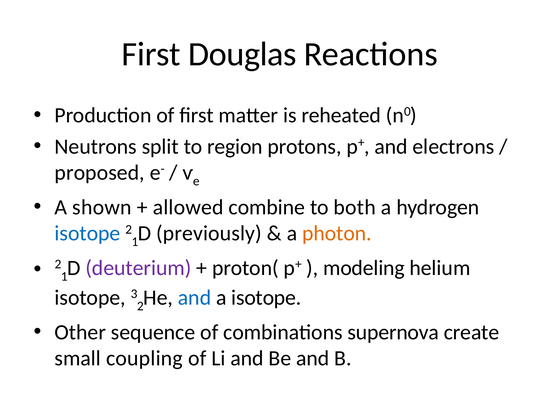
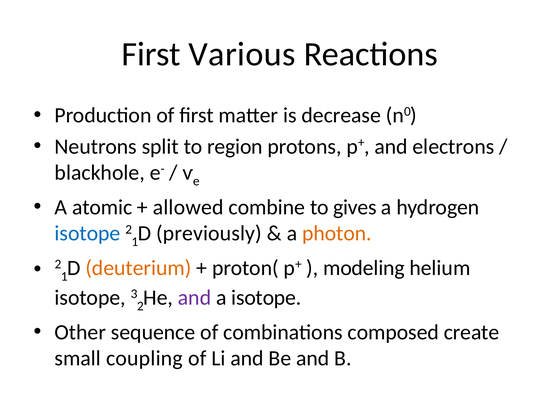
Douglas: Douglas -> Various (242, 54)
reheated: reheated -> decrease (341, 115)
proposed: proposed -> blackhole (100, 173)
shown: shown -> atomic (102, 207)
both: both -> gives (355, 207)
deuterium colour: purple -> orange (138, 268)
and colour: blue -> purple (194, 298)
supernova: supernova -> composed (393, 332)
